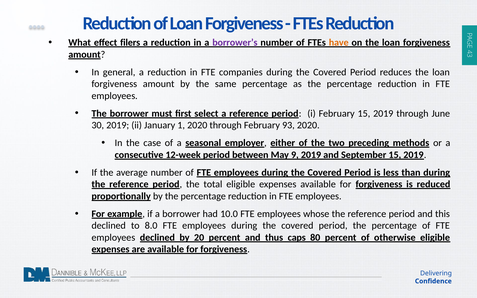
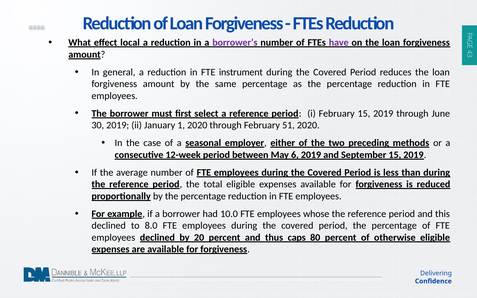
filers: filers -> local (130, 43)
have colour: orange -> purple (339, 43)
companies: companies -> instrument (241, 72)
93: 93 -> 51 (288, 125)
9: 9 -> 6 (295, 155)
